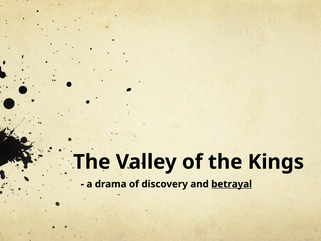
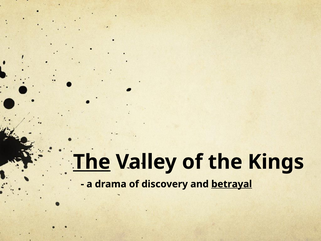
The underline: none -> present (92, 162)
